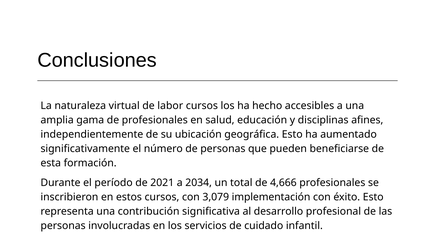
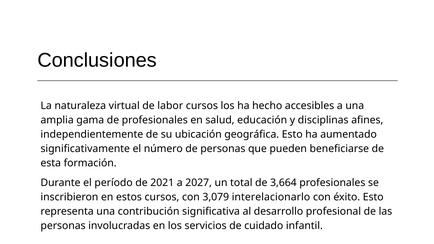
2034: 2034 -> 2027 (199, 183)
4,666: 4,666 -> 3,664 (283, 183)
implementación: implementación -> interelacionarlo (271, 197)
